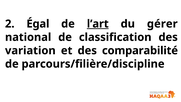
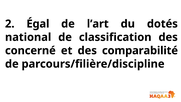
l’art underline: present -> none (98, 24)
gérer: gérer -> dotés (162, 24)
variation: variation -> concerné (30, 51)
